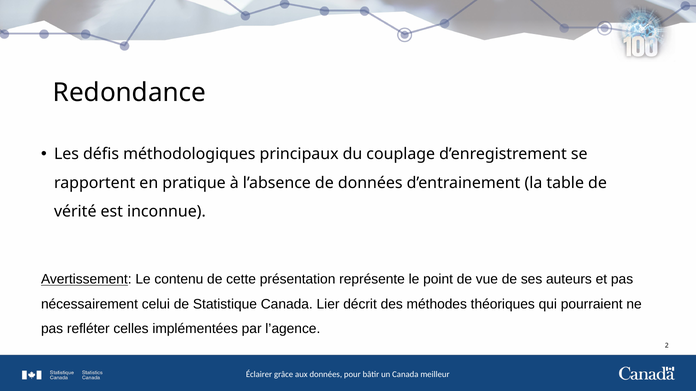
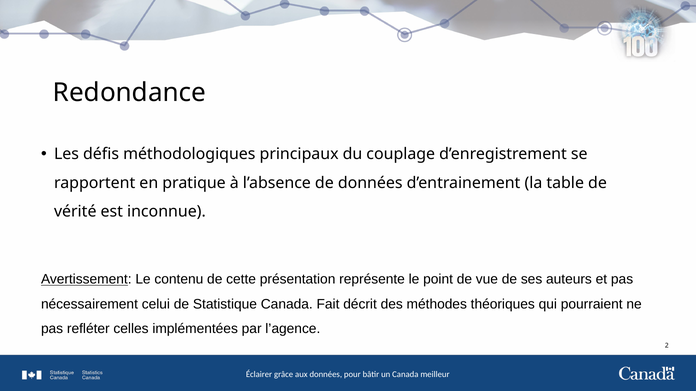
Lier: Lier -> Fait (328, 304)
